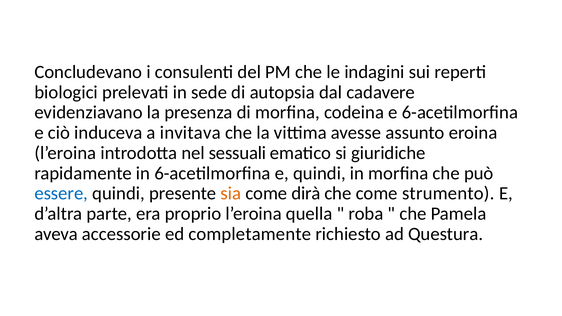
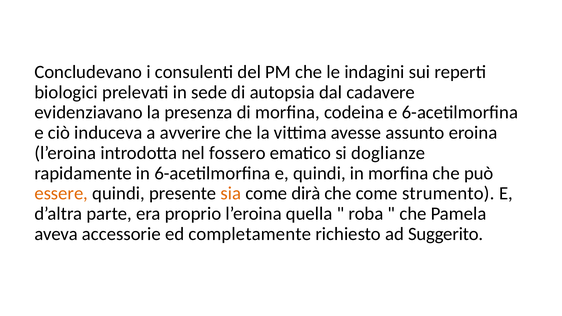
invitava: invitava -> avverire (190, 133)
sessuali: sessuali -> fossero (237, 153)
giuridiche: giuridiche -> doglianze (388, 153)
essere colour: blue -> orange (61, 193)
Questura: Questura -> Suggerito (446, 234)
